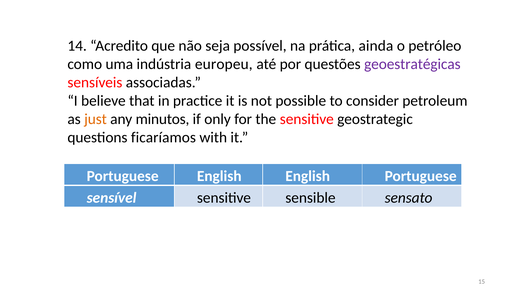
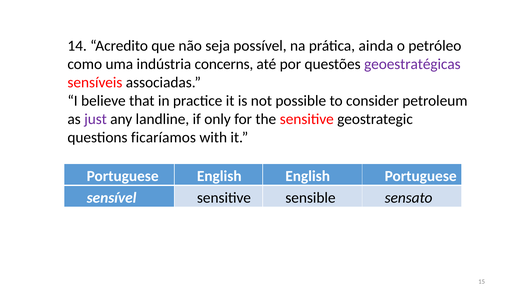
europeu: europeu -> concerns (224, 64)
just colour: orange -> purple (96, 119)
minutos: minutos -> landline (162, 119)
